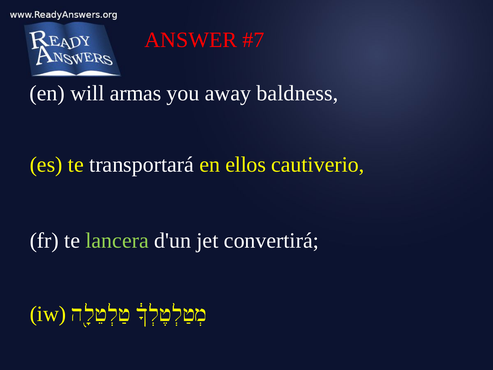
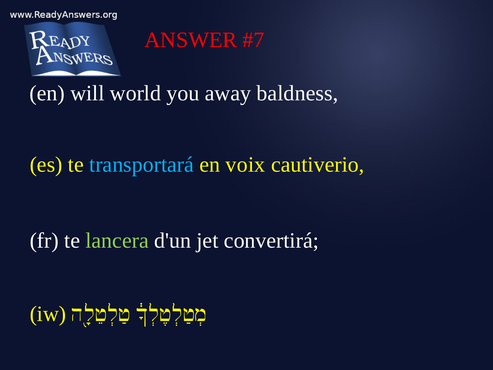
armas: armas -> world (135, 93)
transportará colour: white -> light blue (142, 165)
ellos: ellos -> voix (245, 165)
